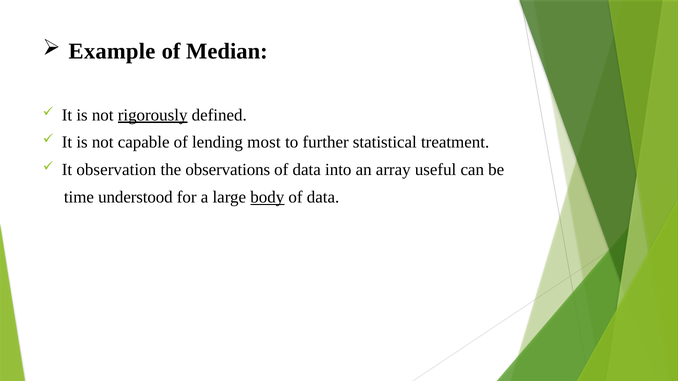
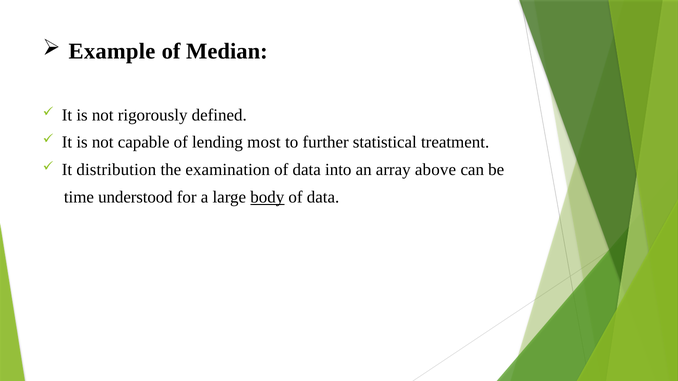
rigorously underline: present -> none (153, 115)
observation: observation -> distribution (116, 170)
observations: observations -> examination (228, 170)
useful: useful -> above (436, 170)
